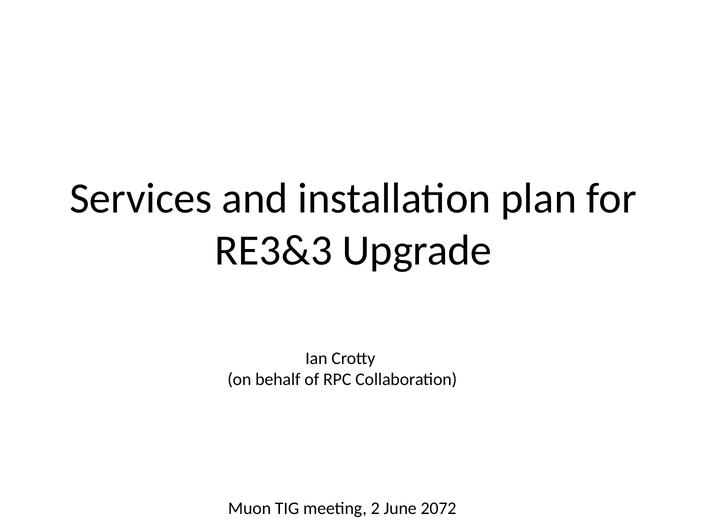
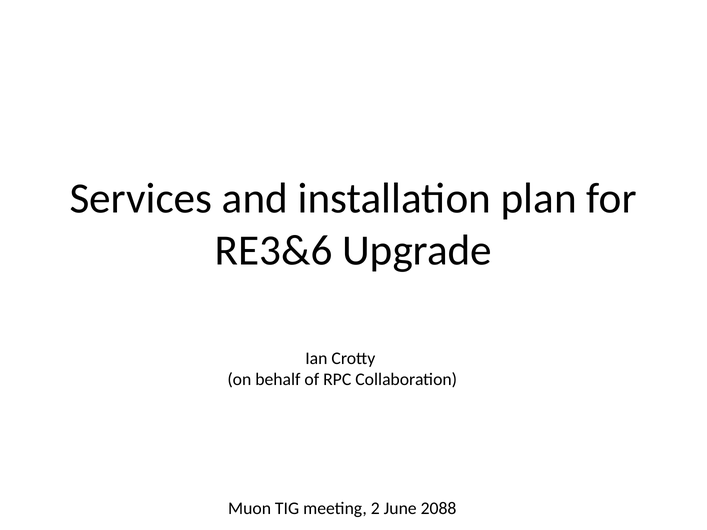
RE3&3: RE3&3 -> RE3&6 (274, 250)
2072: 2072 -> 2088 (439, 509)
